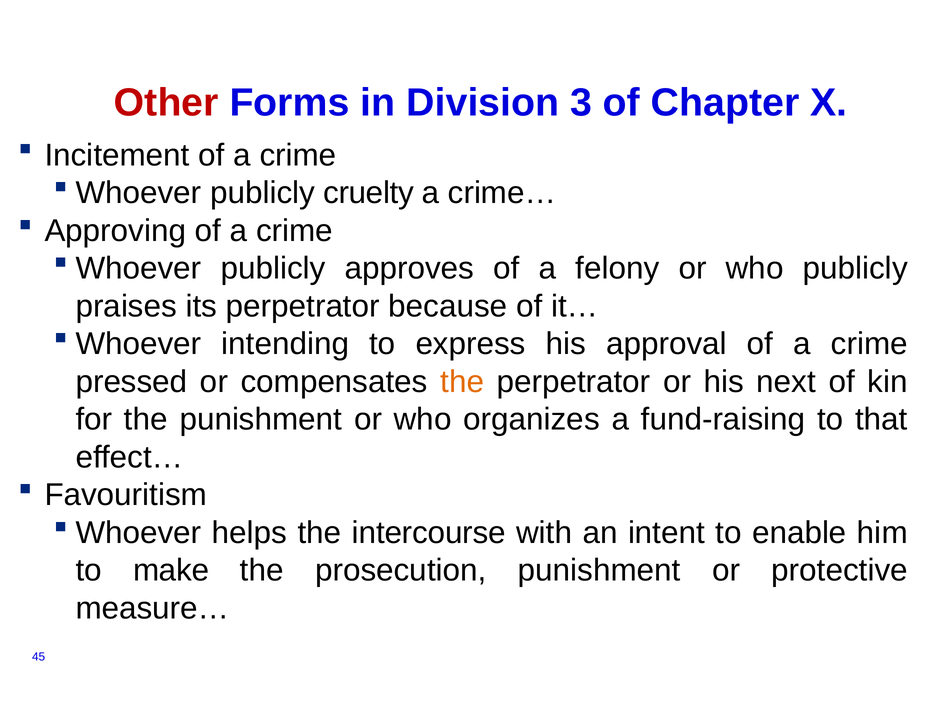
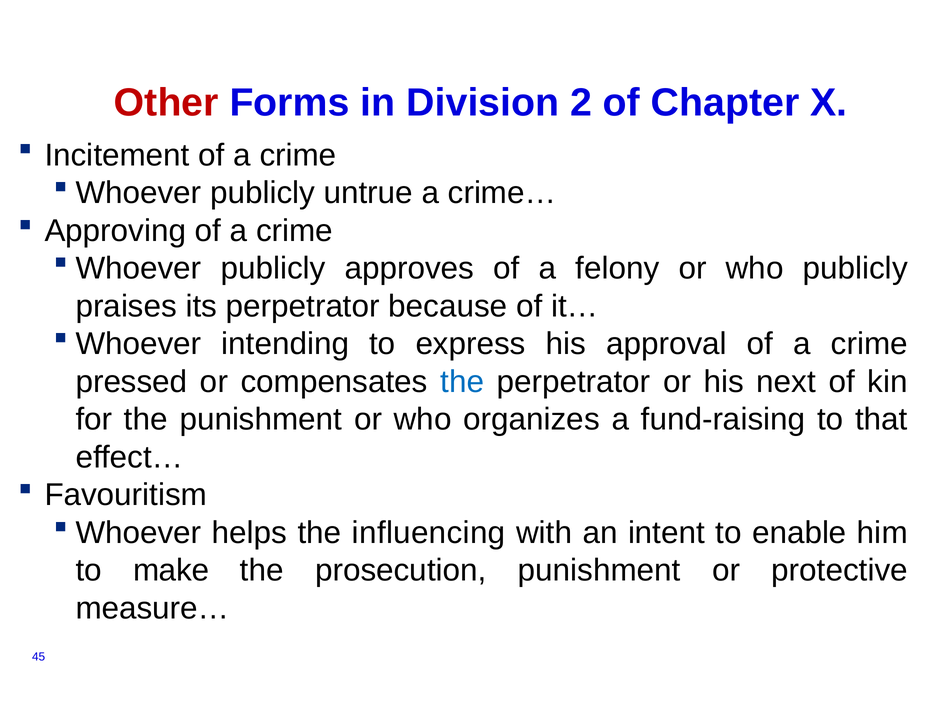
3: 3 -> 2 (581, 103)
cruelty: cruelty -> untrue (368, 193)
the colour: orange -> blue (462, 382)
intercourse: intercourse -> influencing (429, 533)
